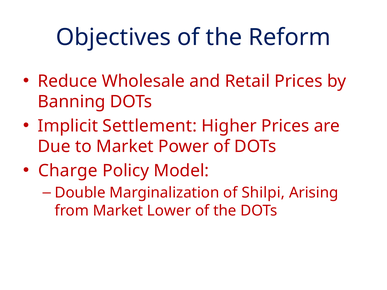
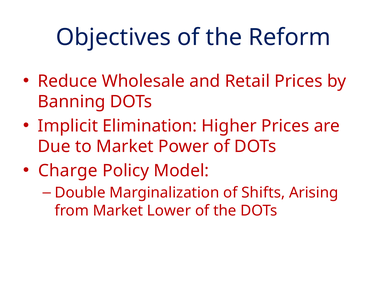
Settlement: Settlement -> Elimination (150, 126)
Shilpi: Shilpi -> Shifts (263, 193)
